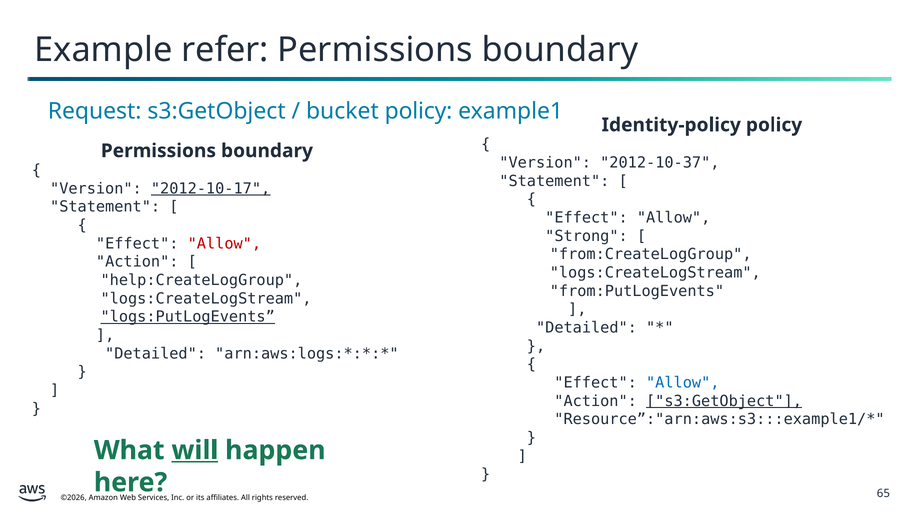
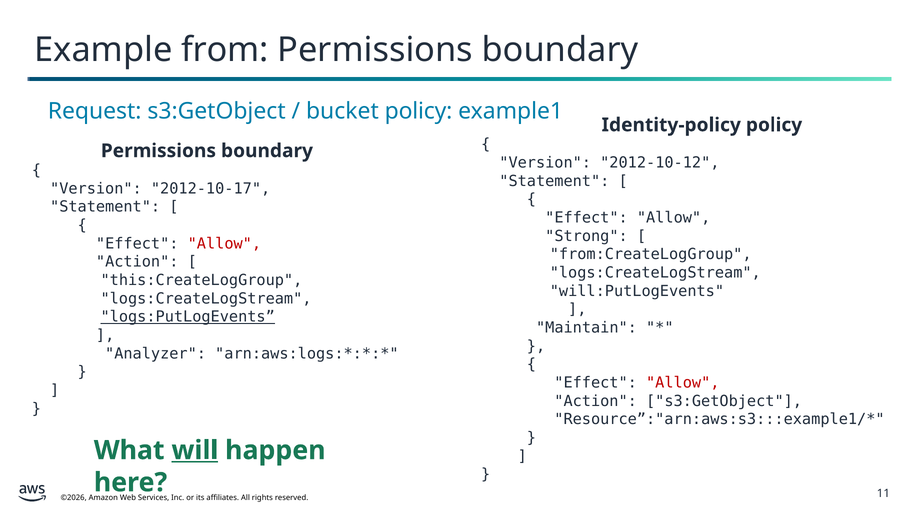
refer: refer -> from (225, 50)
2012-10-37: 2012-10-37 -> 2012-10-12 (660, 163)
2012-10-17 underline: present -> none (211, 189)
help:CreateLogGroup: help:CreateLogGroup -> this:CreateLogGroup (201, 280)
from:PutLogEvents: from:PutLogEvents -> will:PutLogEvents (637, 291)
Detailed: Detailed -> Maintain (586, 328)
Detailed: Detailed -> Analyzer (156, 353)
Allow colour: blue -> red (683, 383)
s3:GetObject underline: present -> none (724, 401)
65: 65 -> 11 (883, 493)
